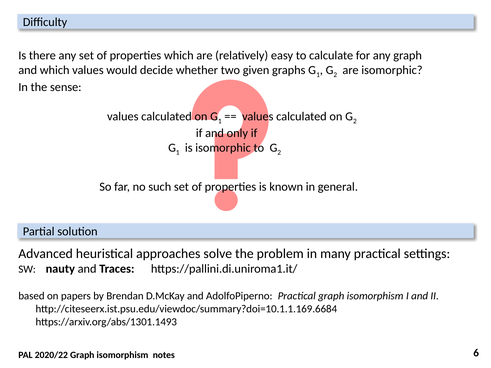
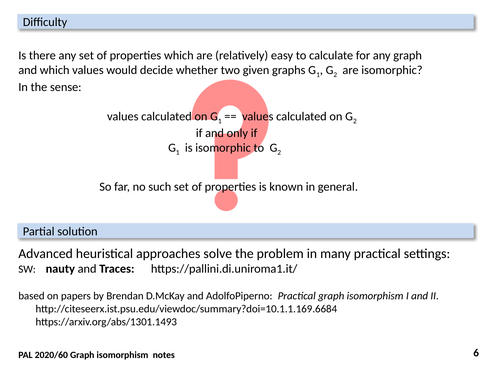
2020/22: 2020/22 -> 2020/60 (51, 355)
